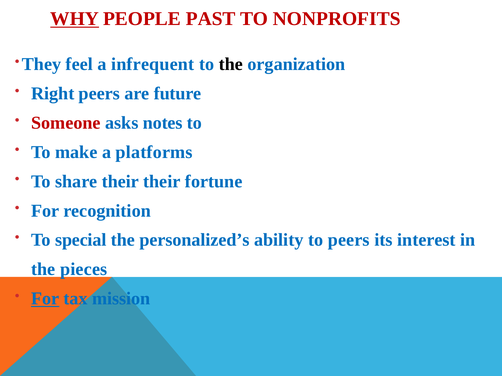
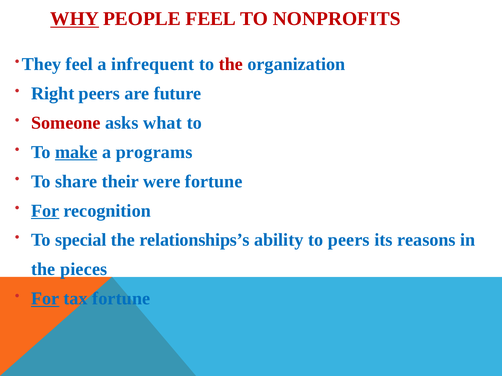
PEOPLE PAST: PAST -> FEEL (211, 19)
the colour: black -> red (231, 64)
notes: notes -> what (162, 123)
make underline: none -> present (76, 152)
platforms: platforms -> programs (154, 152)
their their: their -> were (162, 182)
For underline: none -> present (45, 211)
personalized’s: personalized’s -> relationships’s (195, 240)
interest: interest -> reasons (426, 240)
tax mission: mission -> fortune (121, 299)
